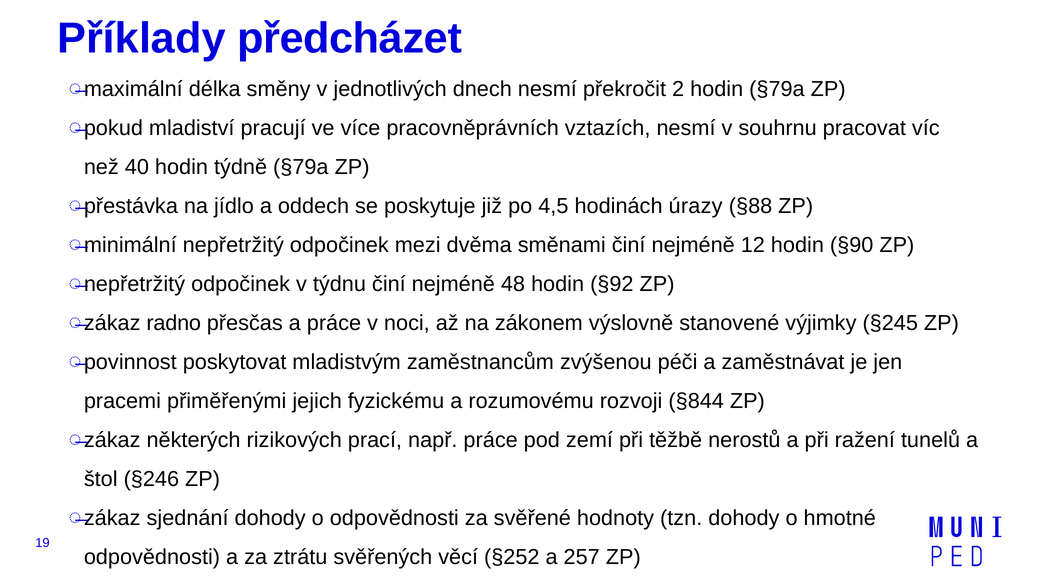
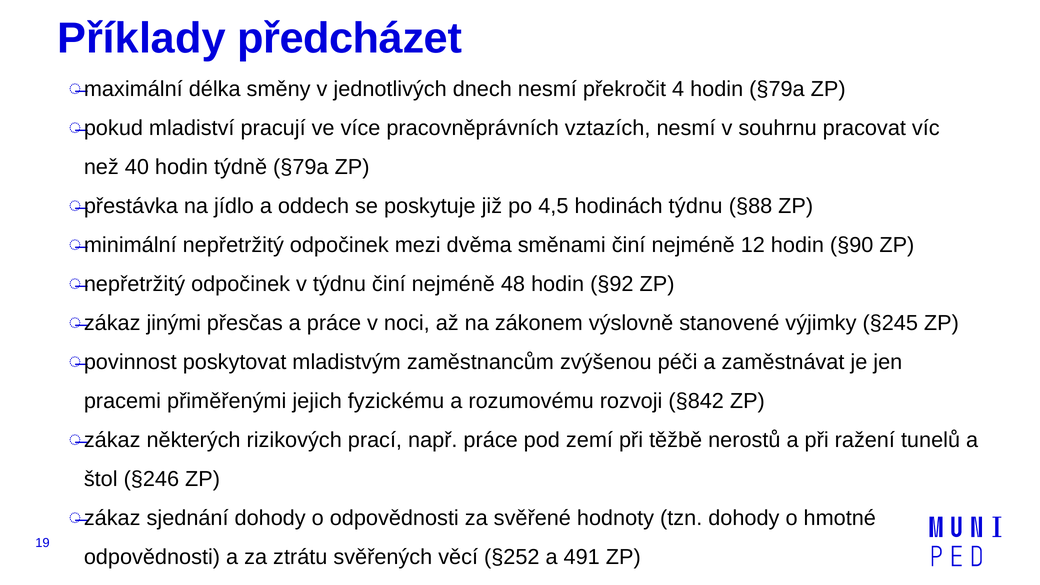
2: 2 -> 4 (678, 89)
hodinách úrazy: úrazy -> týdnu (696, 206)
radno: radno -> jinými (174, 323)
§844: §844 -> §842 (696, 401)
257: 257 -> 491 (582, 557)
